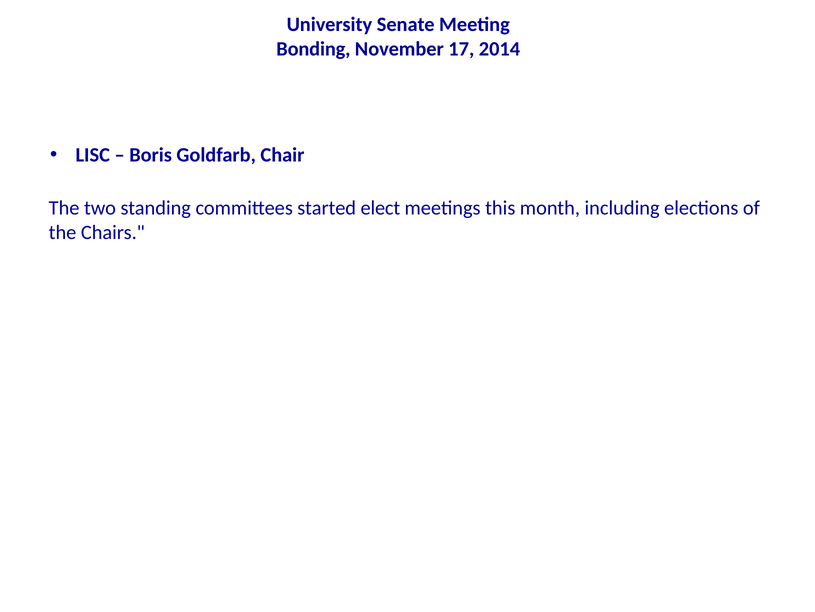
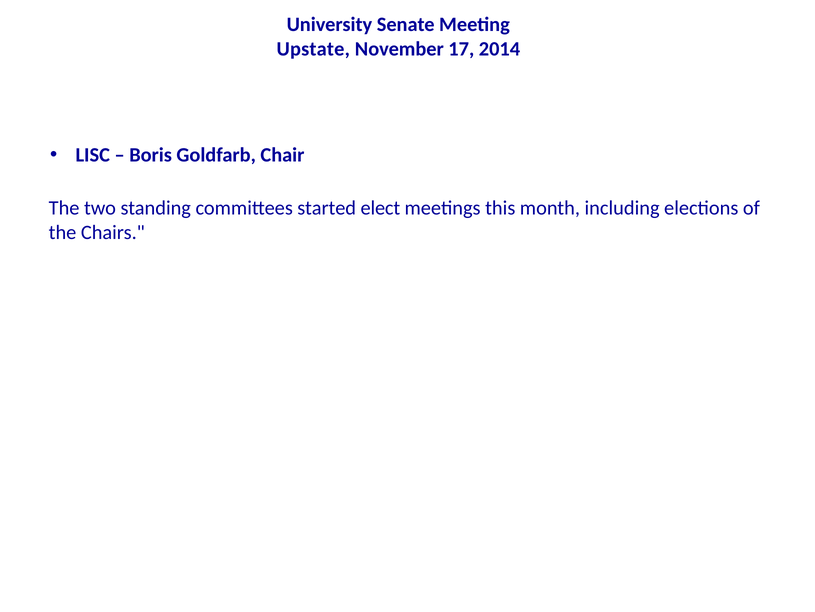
Bonding: Bonding -> Upstate (313, 49)
